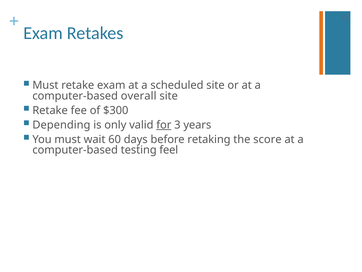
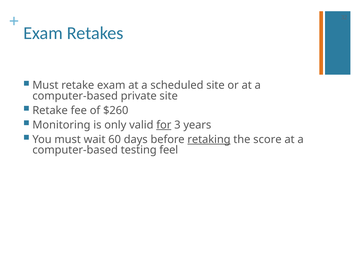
overall: overall -> private (139, 96)
$300: $300 -> $260 (116, 110)
Depending: Depending -> Monitoring (61, 125)
retaking underline: none -> present (209, 139)
